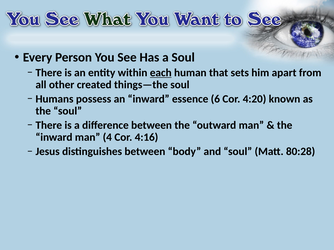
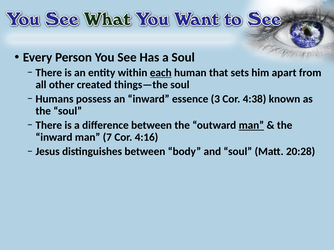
6: 6 -> 3 (215, 99)
4:20: 4:20 -> 4:38 (254, 99)
man underline: none -> present (251, 126)
4: 4 -> 7 (107, 138)
80:28: 80:28 -> 20:28 (301, 152)
